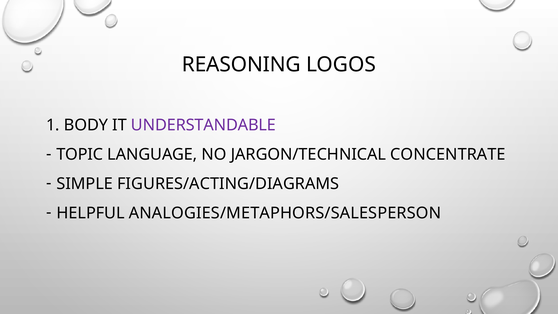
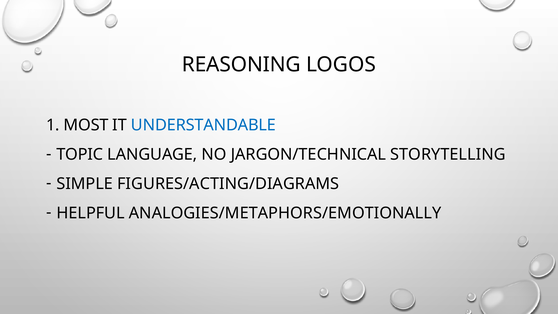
BODY: BODY -> MOST (86, 125)
UNDERSTANDABLE colour: purple -> blue (203, 125)
CONCENTRATE: CONCENTRATE -> STORYTELLING (448, 154)
ANALOGIES/METAPHORS/SALESPERSON: ANALOGIES/METAPHORS/SALESPERSON -> ANALOGIES/METAPHORS/EMOTIONALLY (285, 213)
